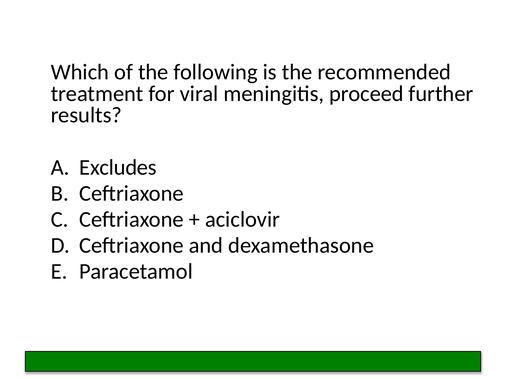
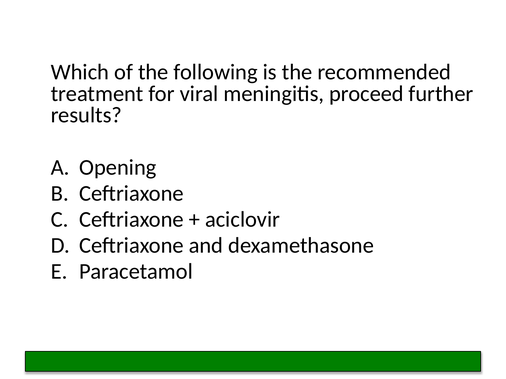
Excludes: Excludes -> Opening (118, 168)
